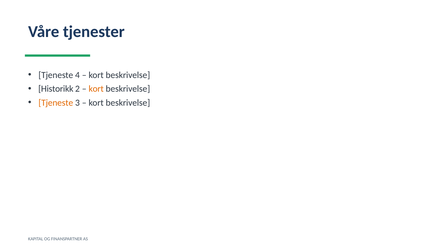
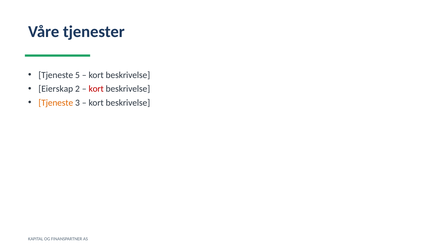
4: 4 -> 5 (77, 75)
Historikk: Historikk -> Eierskap (56, 89)
kort colour: orange -> red (96, 89)
